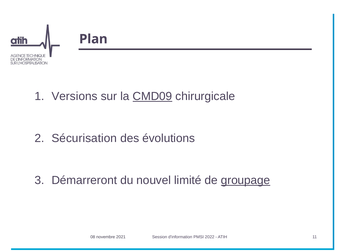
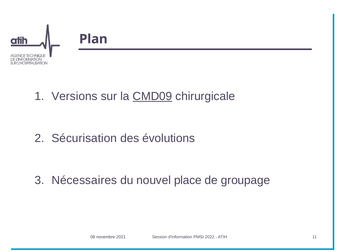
Démarreront: Démarreront -> Nécessaires (84, 181)
limité: limité -> place (188, 181)
groupage underline: present -> none (246, 181)
